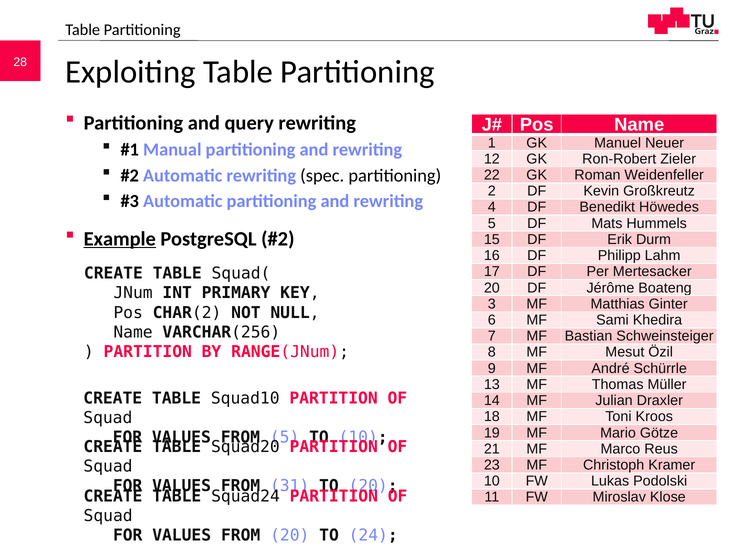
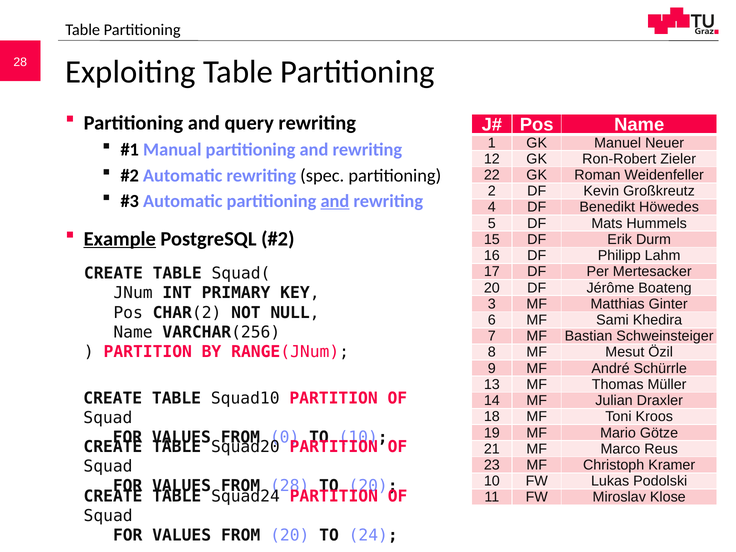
and underline: none -> present (335, 201)
5: 5 -> 0 (285, 437)
31: 31 -> 28 (290, 486)
